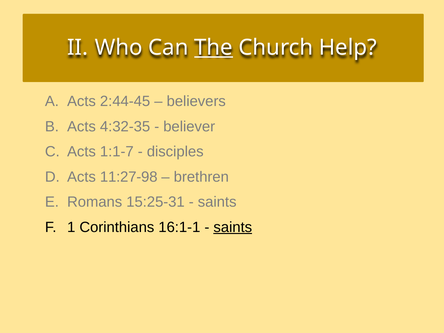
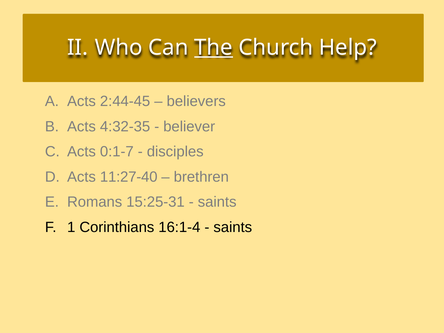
1:1-7: 1:1-7 -> 0:1-7 (117, 152)
11:27-98: 11:27-98 -> 11:27-40 (129, 177)
16:1-1: 16:1-1 -> 16:1-4 (179, 227)
saints underline: present -> none (233, 227)
